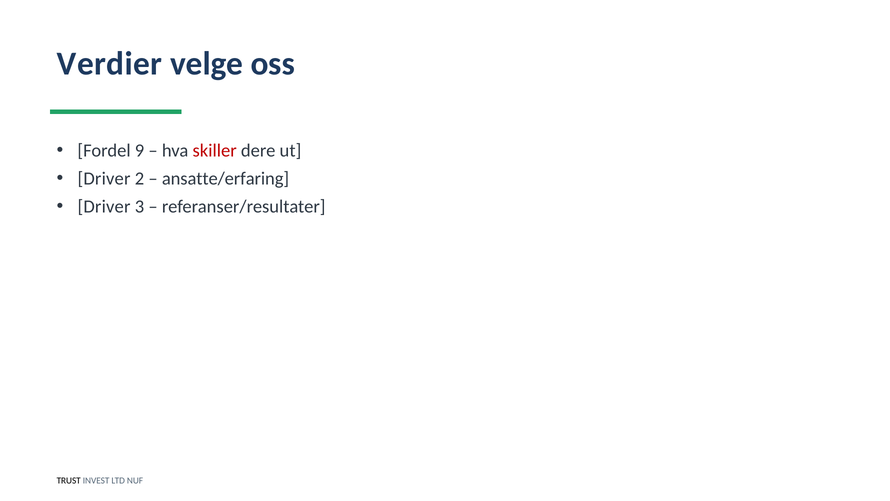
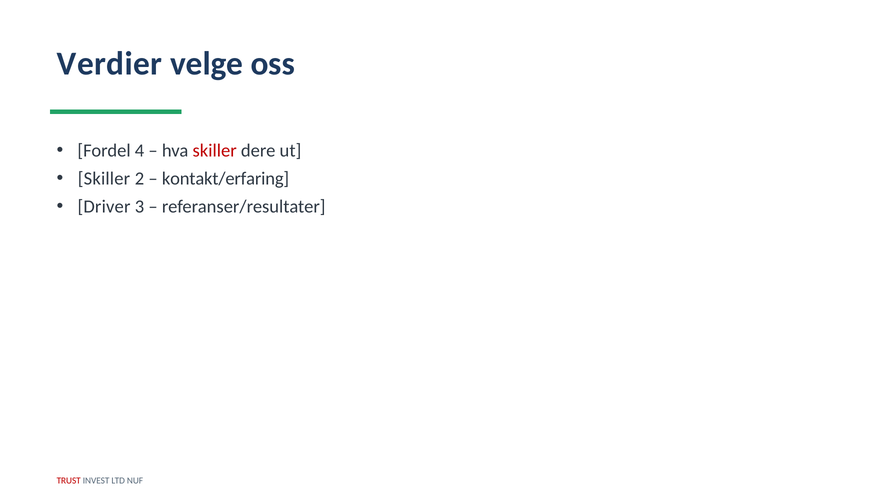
9: 9 -> 4 (140, 151)
Driver: Driver -> Skiller (104, 179)
ansatte/erfaring: ansatte/erfaring -> kontakt/erfaring (226, 179)
TRUST colour: black -> red (69, 480)
